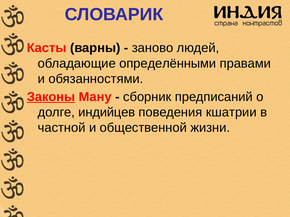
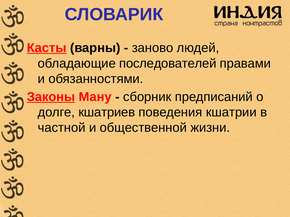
Касты underline: none -> present (47, 48)
определёнными: определёнными -> последователей (168, 64)
индийцев: индийцев -> кшатриев (107, 113)
